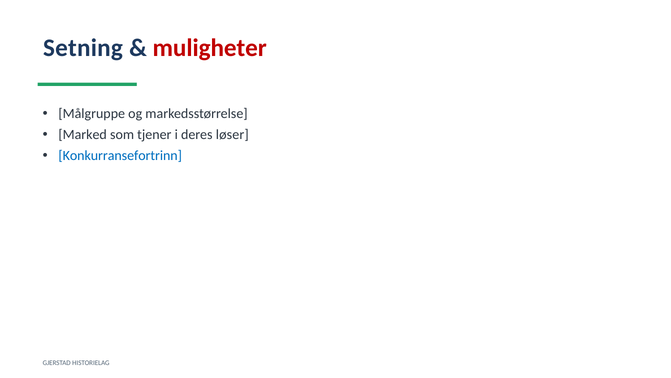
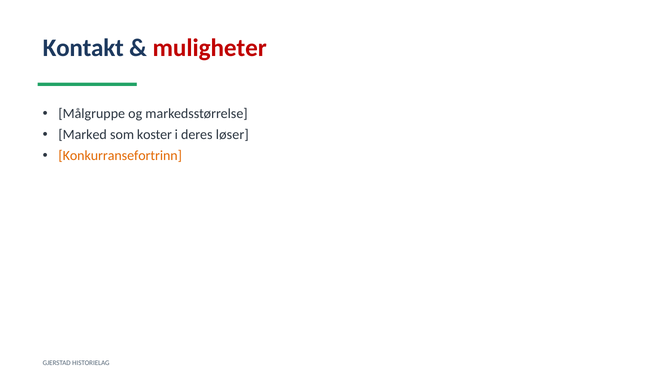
Setning: Setning -> Kontakt (83, 48)
tjener: tjener -> koster (154, 135)
Konkurransefortrinn colour: blue -> orange (120, 156)
